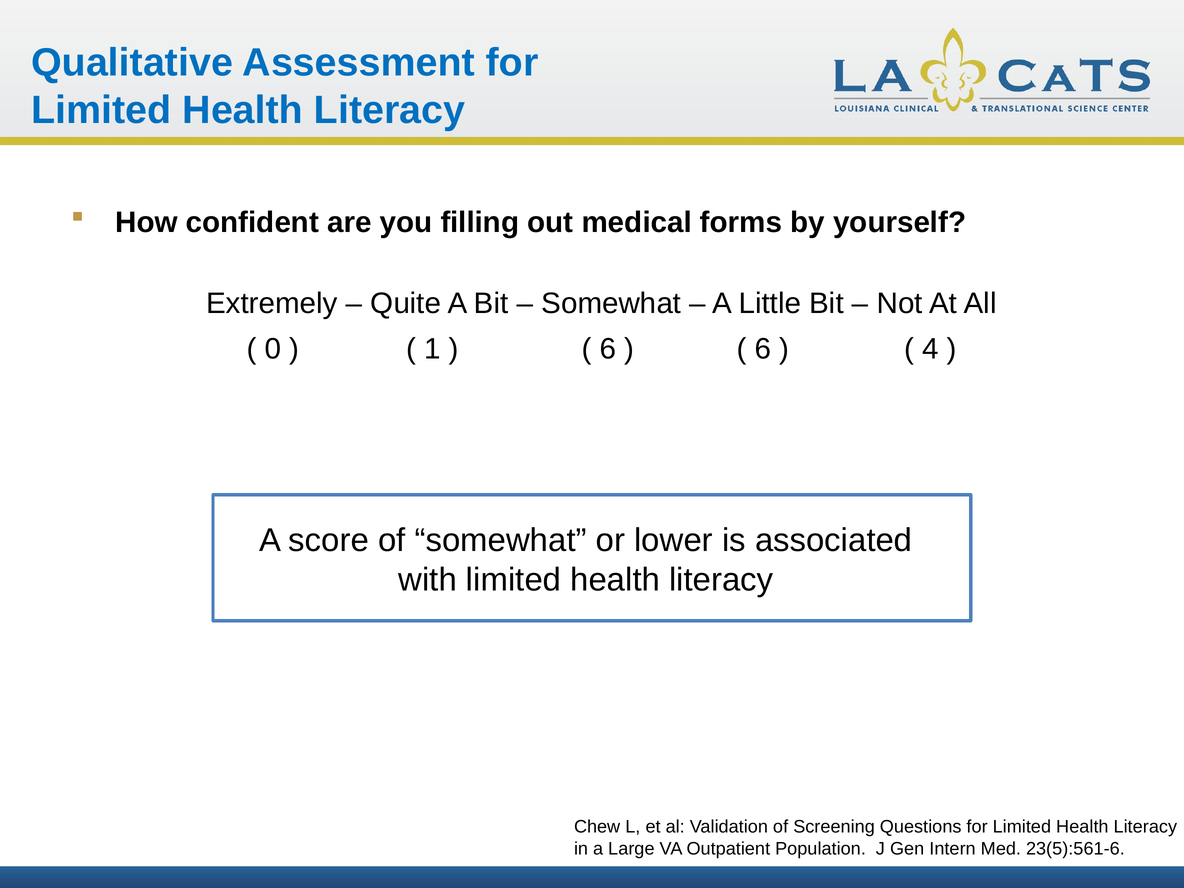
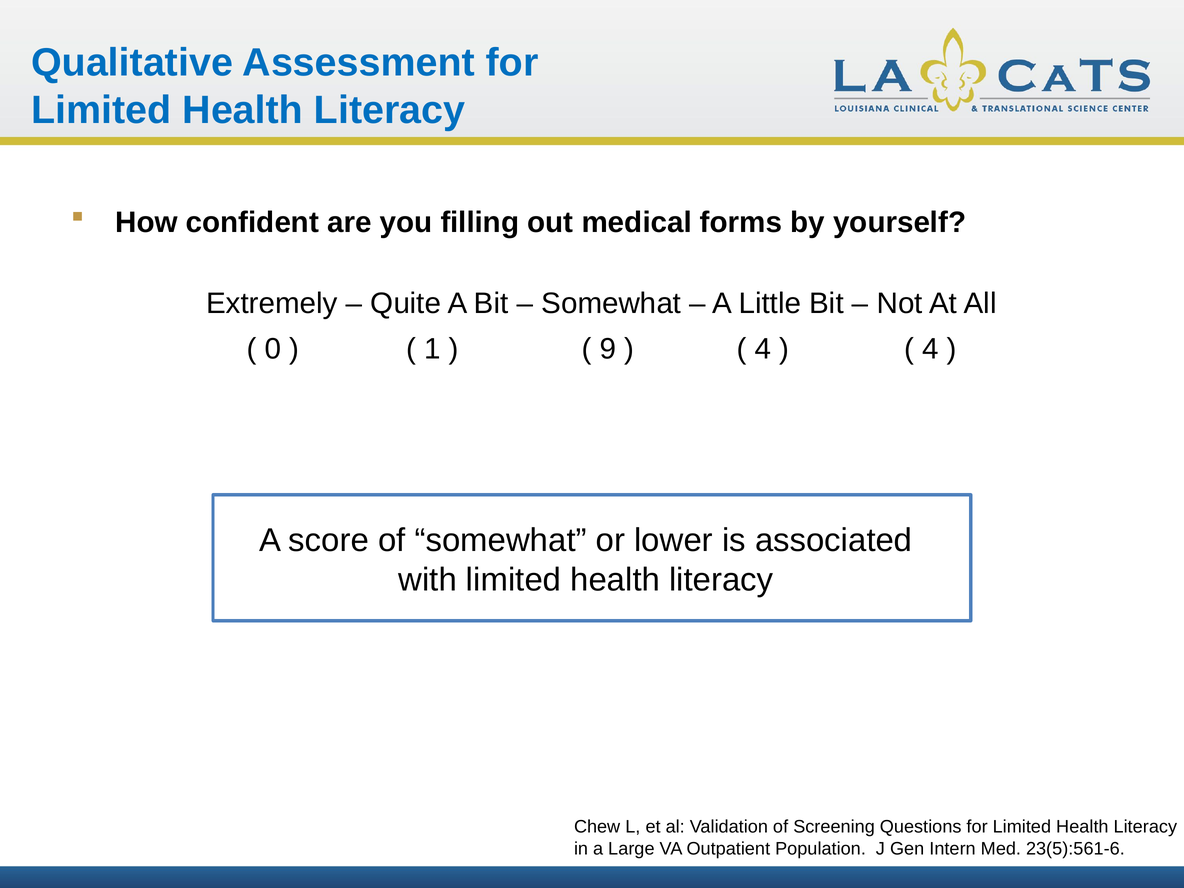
6: 6 -> 9 (608, 349)
6: 6 -> 4 (763, 349)
